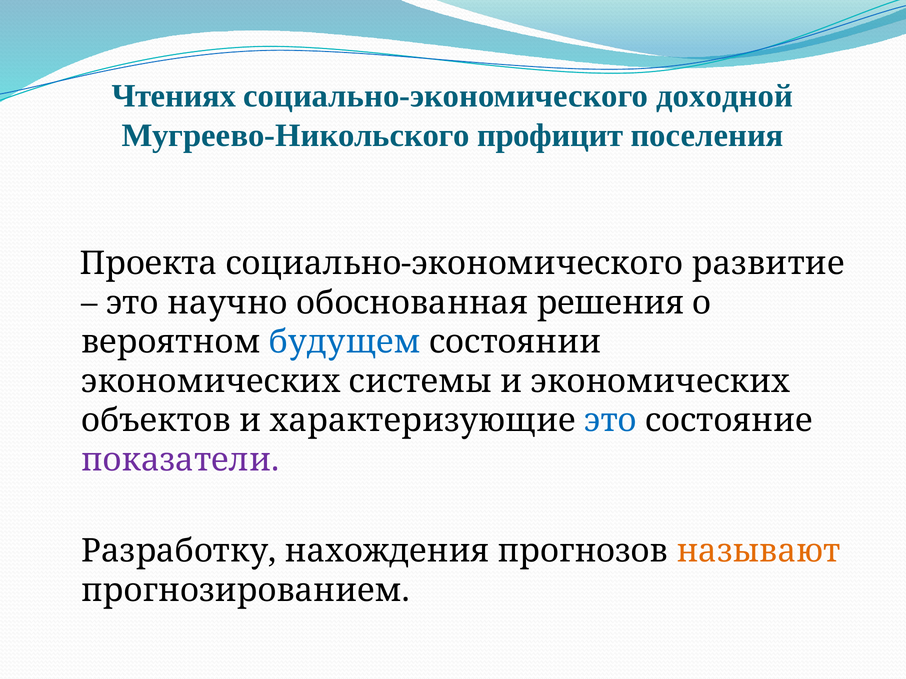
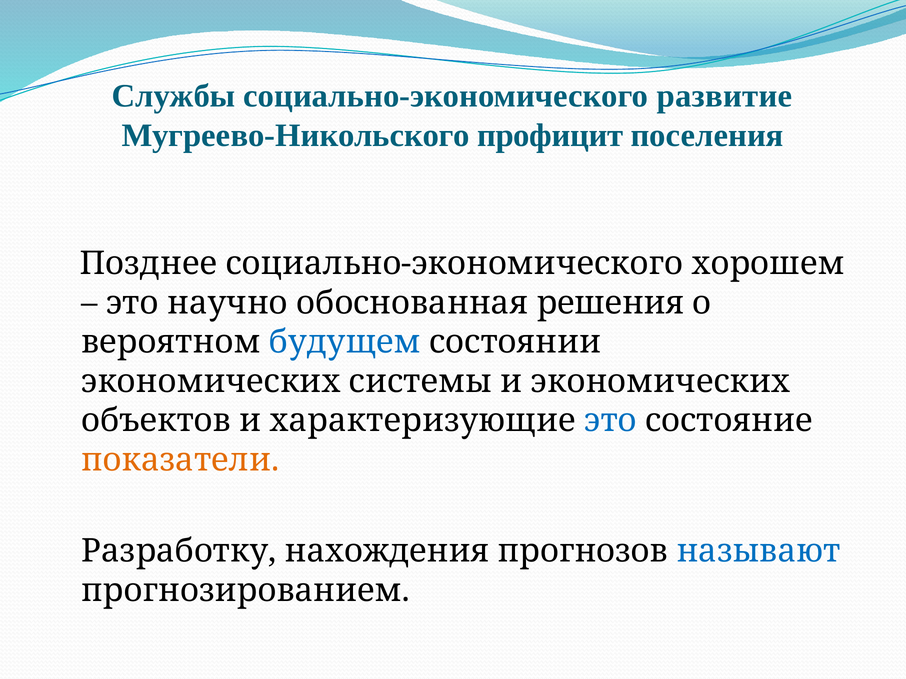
Чтениях: Чтениях -> Службы (174, 96)
доходной: доходной -> развитие (725, 96)
Проекта: Проекта -> Позднее (148, 264)
развитие: развитие -> хорошем (768, 264)
показатели colour: purple -> orange (180, 460)
называют colour: orange -> blue (759, 552)
